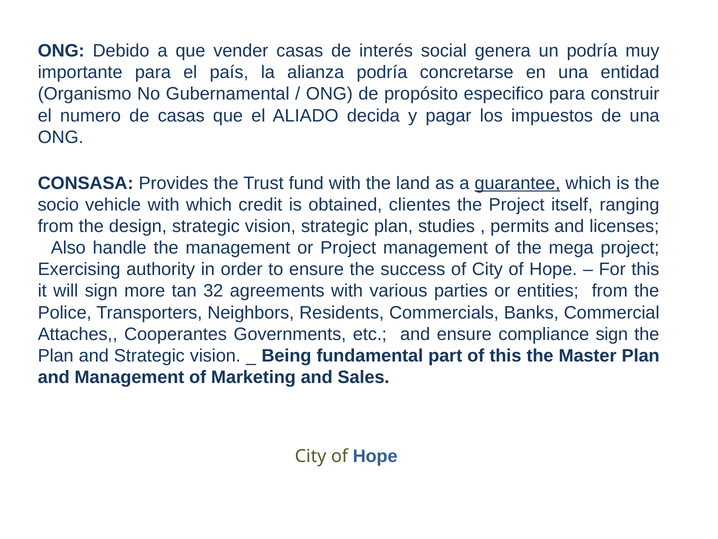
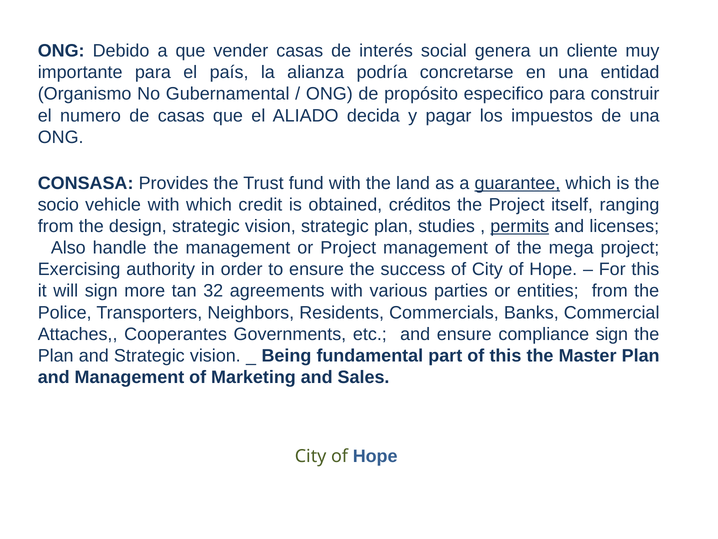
un podría: podría -> cliente (592, 51)
clientes: clientes -> créditos (420, 205)
permits underline: none -> present (520, 226)
